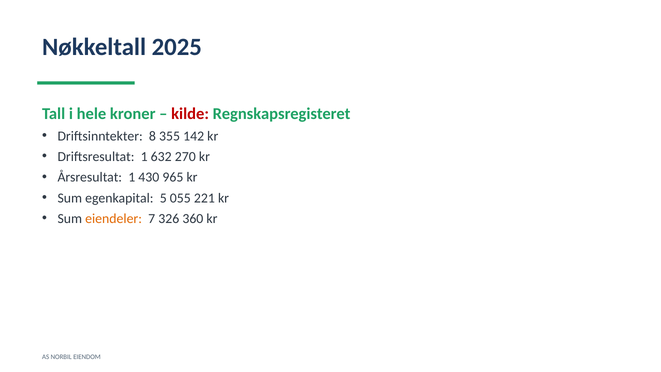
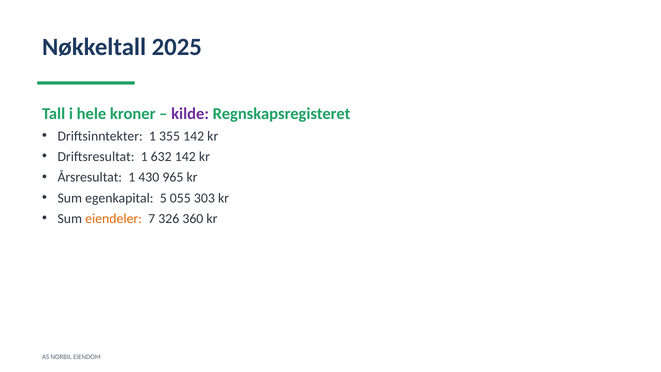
kilde colour: red -> purple (190, 114)
Driftsinntekter 8: 8 -> 1 (152, 136)
632 270: 270 -> 142 (185, 157)
221: 221 -> 303 (204, 198)
